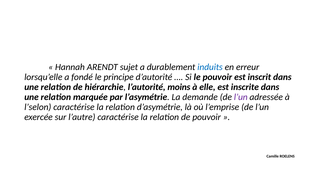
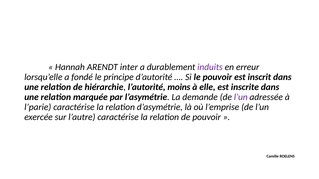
sujet: sujet -> inter (129, 67)
induits colour: blue -> purple (210, 67)
l’selon: l’selon -> l’parie (38, 107)
